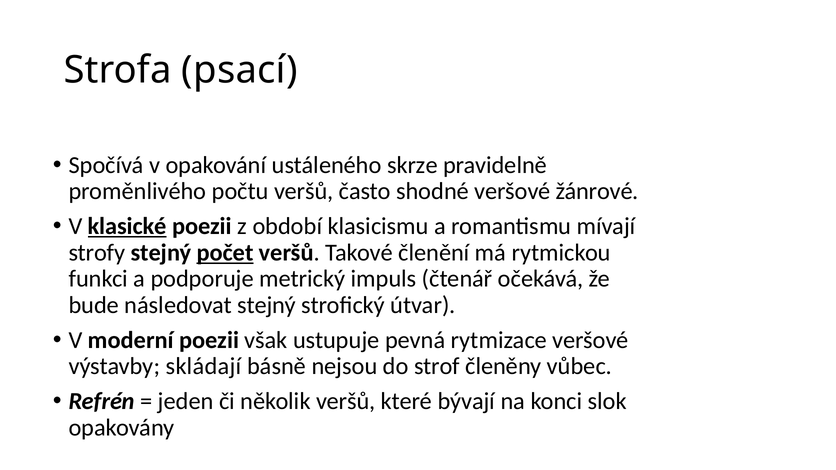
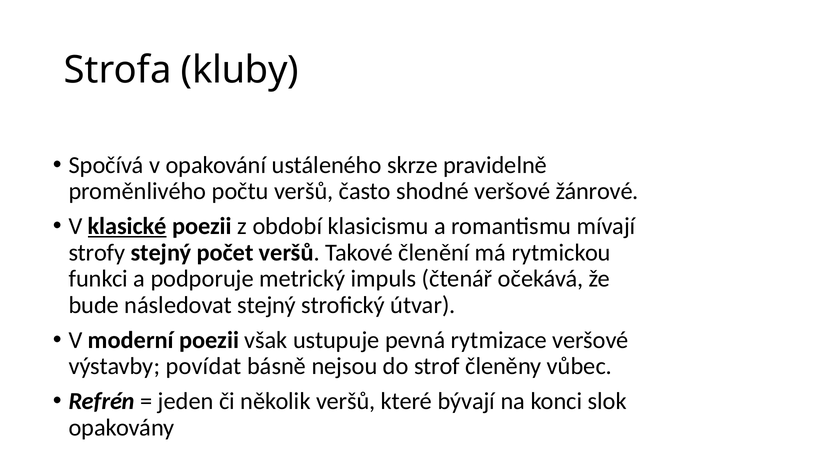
psací: psací -> kluby (240, 70)
počet underline: present -> none (225, 253)
skládají: skládají -> povídat (204, 367)
